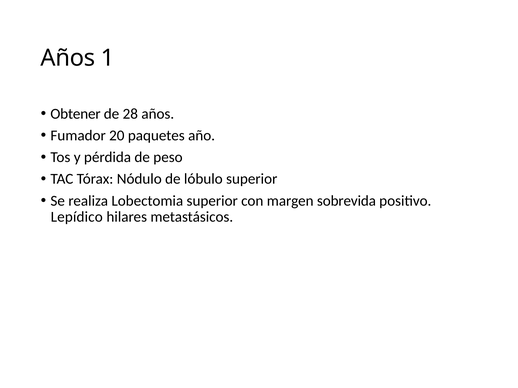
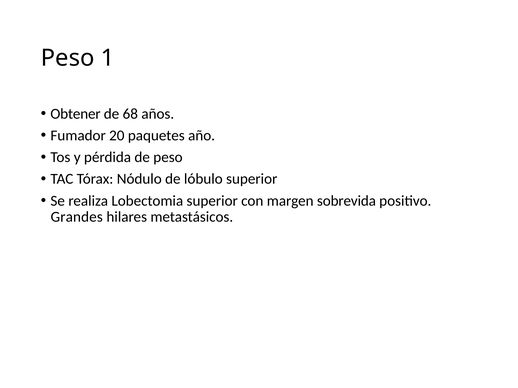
Años: Años -> Peso (68, 58)
28: 28 -> 68 (130, 114)
Lepídico: Lepídico -> Grandes (77, 217)
